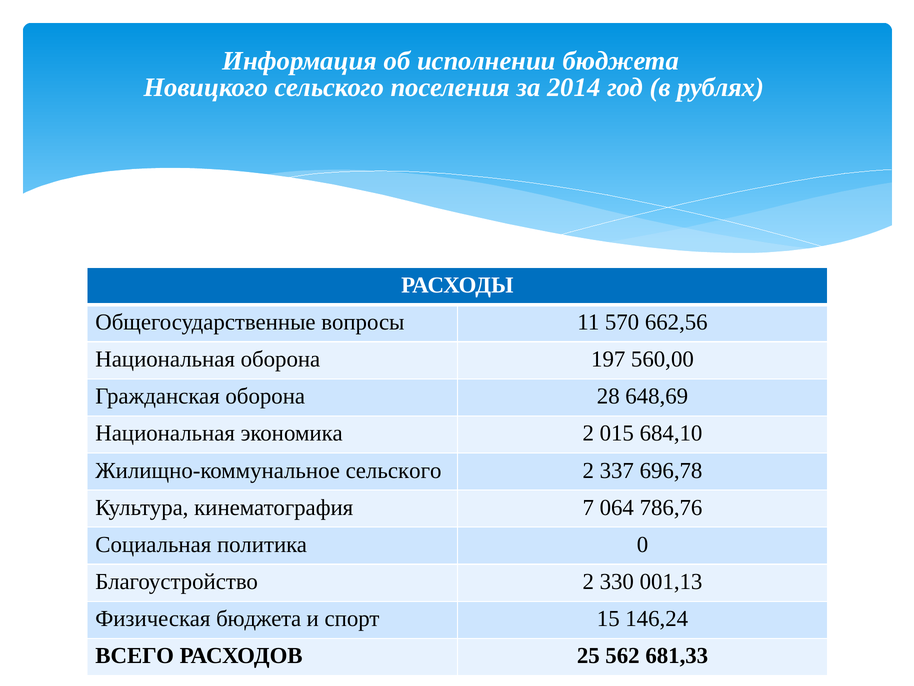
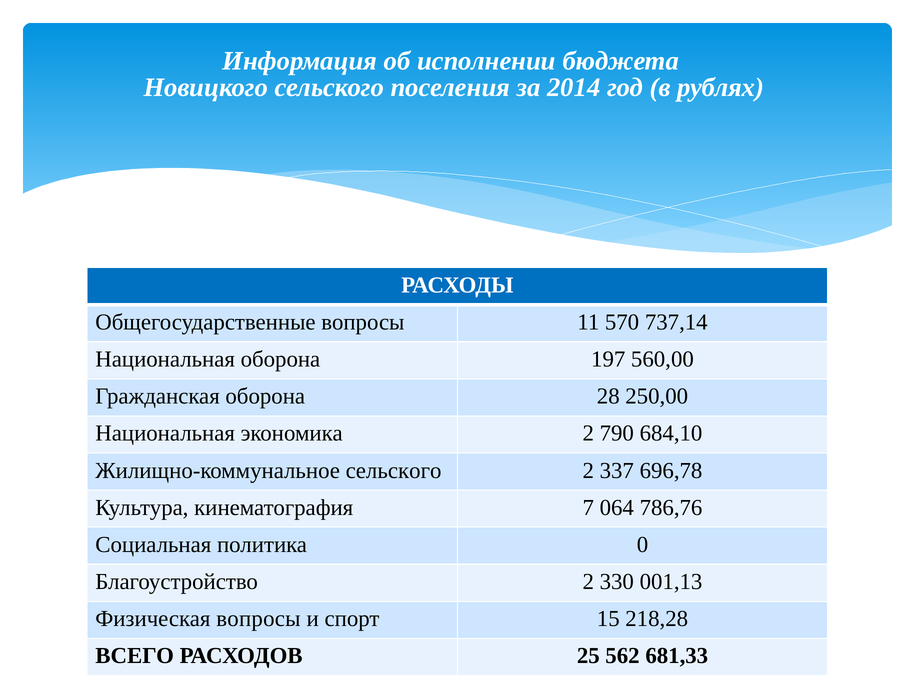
662,56: 662,56 -> 737,14 (676, 322)
648,69: 648,69 -> 250,00 (657, 396)
015: 015 -> 790 (617, 433)
Физическая бюджета: бюджета -> вопросы (258, 618)
146,24: 146,24 -> 218,28 (657, 618)
